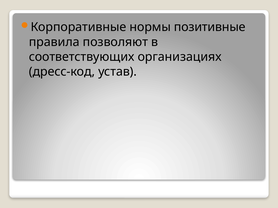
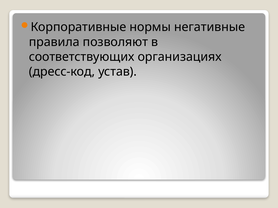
позитивные: позитивные -> негативные (210, 27)
